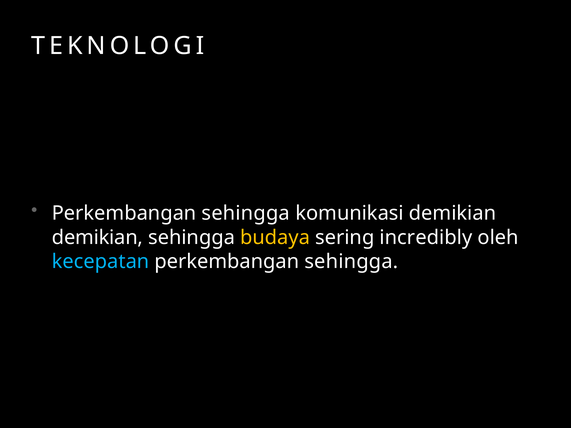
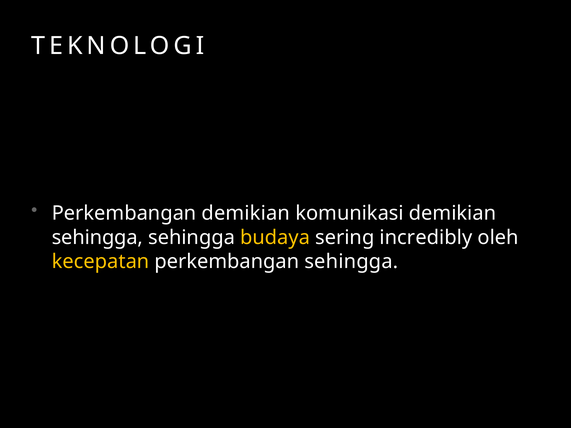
sehingga: sehingga -> demikian (246, 213)
demikian: demikian -> sehingga (97, 238)
kecepatan colour: light blue -> yellow (101, 262)
